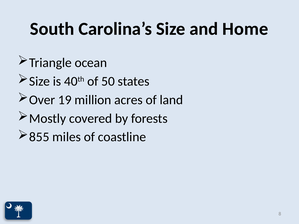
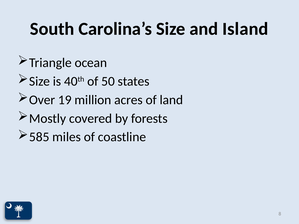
Home: Home -> Island (245, 29)
855: 855 -> 585 (39, 137)
